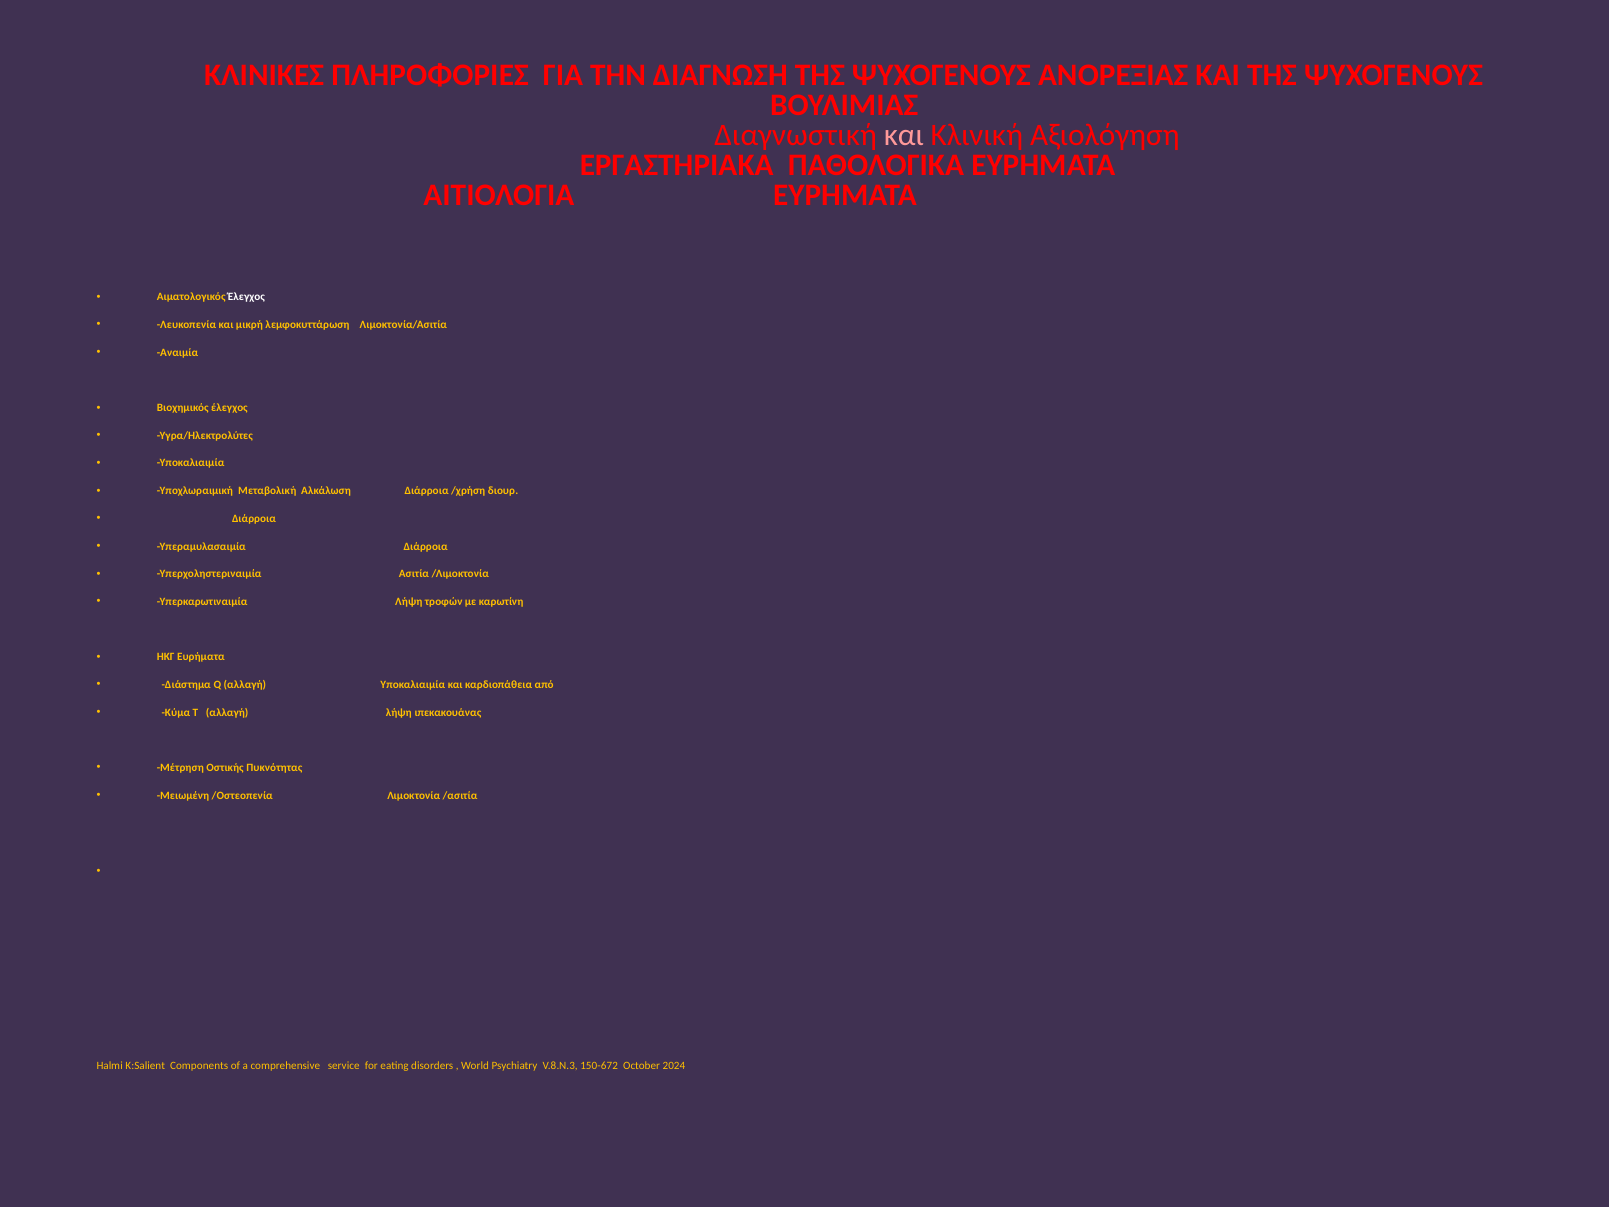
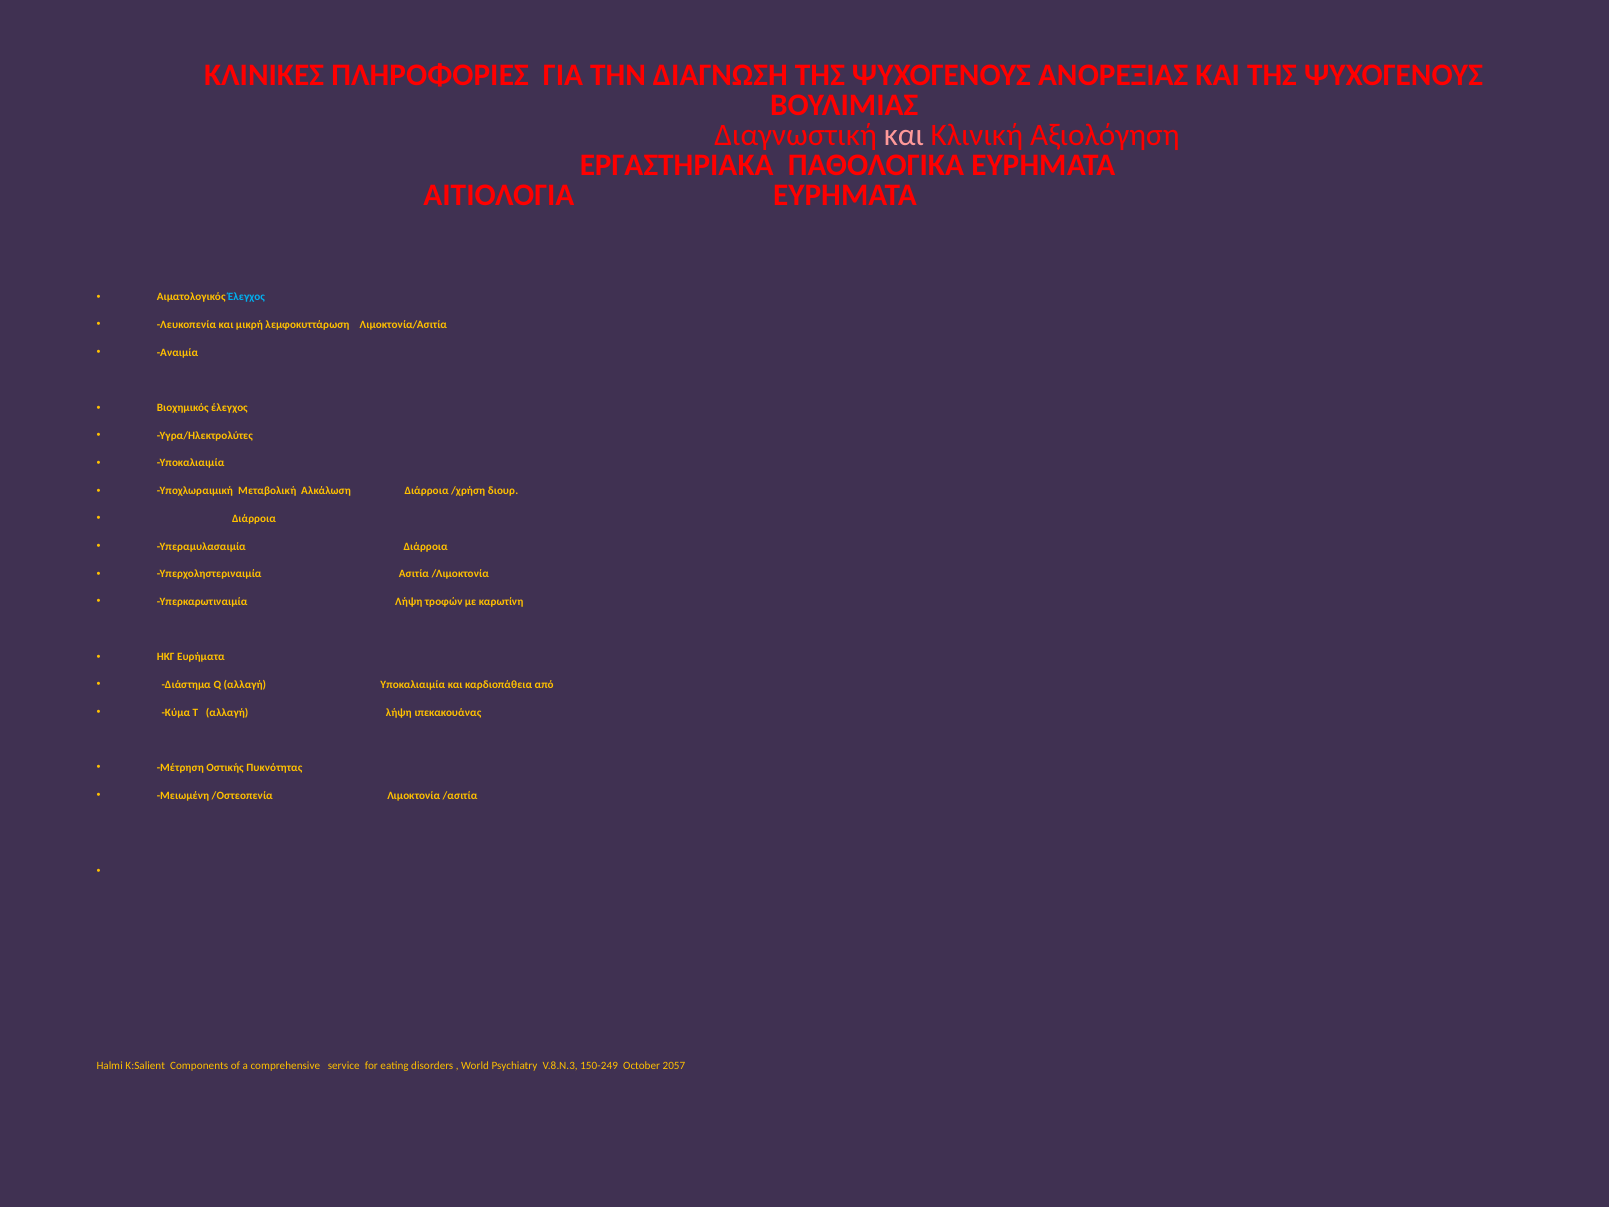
Έλεγχος colour: white -> light blue (246, 297)
150-672: 150-672 -> 150-249 (599, 1065)
2024: 2024 -> 2057 (674, 1065)
